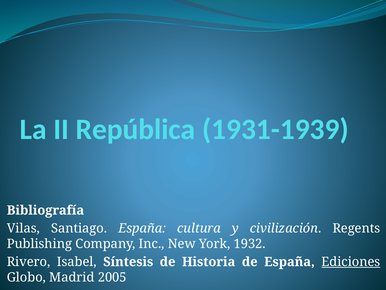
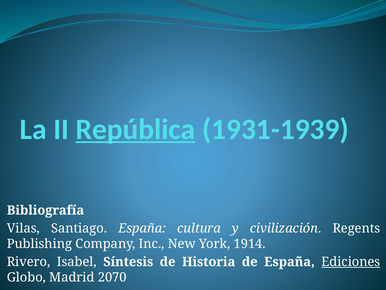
República underline: none -> present (135, 129)
1932: 1932 -> 1914 (250, 243)
2005: 2005 -> 2070 (112, 277)
